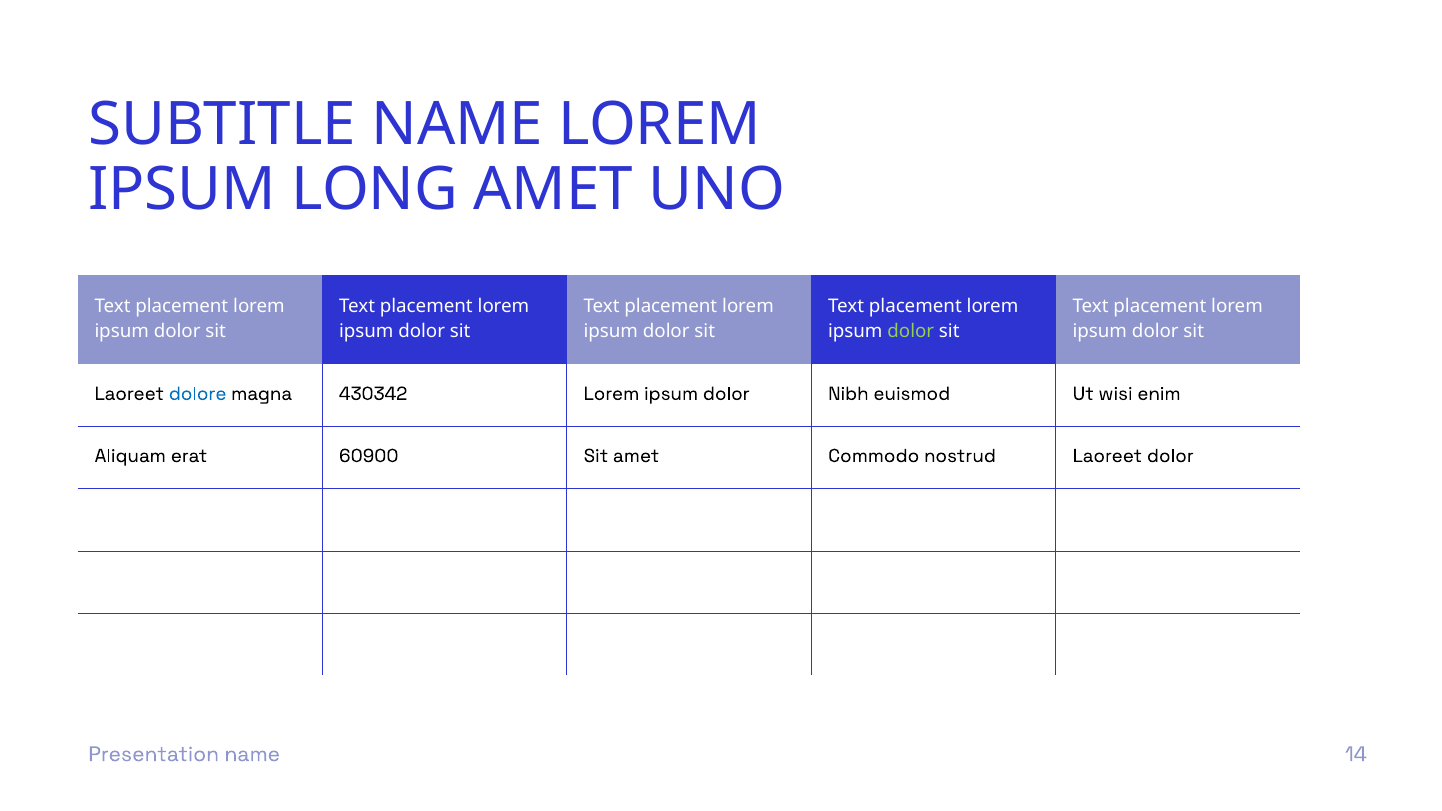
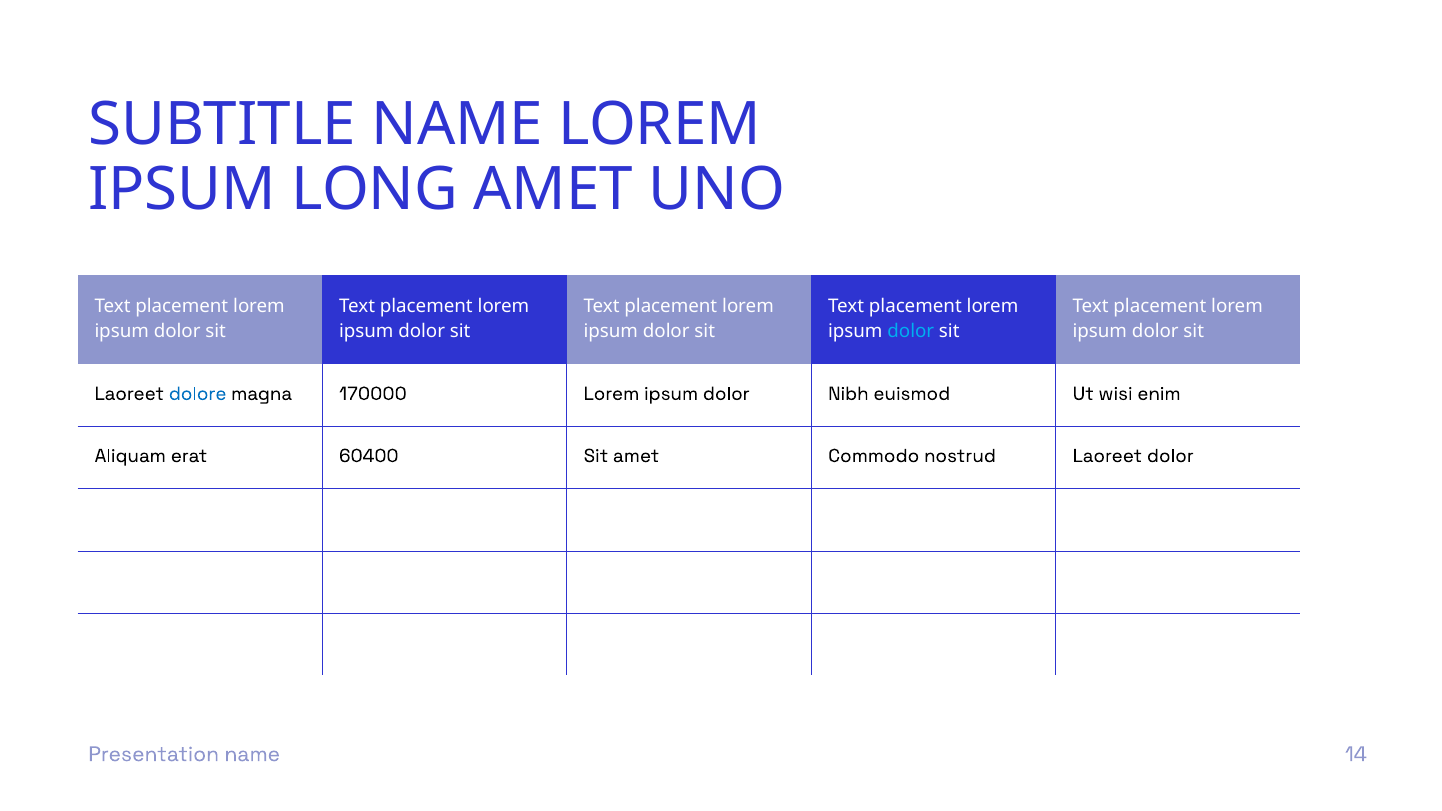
dolor colour: light green -> light blue (911, 332)
430342: 430342 -> 170000 (373, 394)
60900: 60900 -> 60400 (369, 456)
